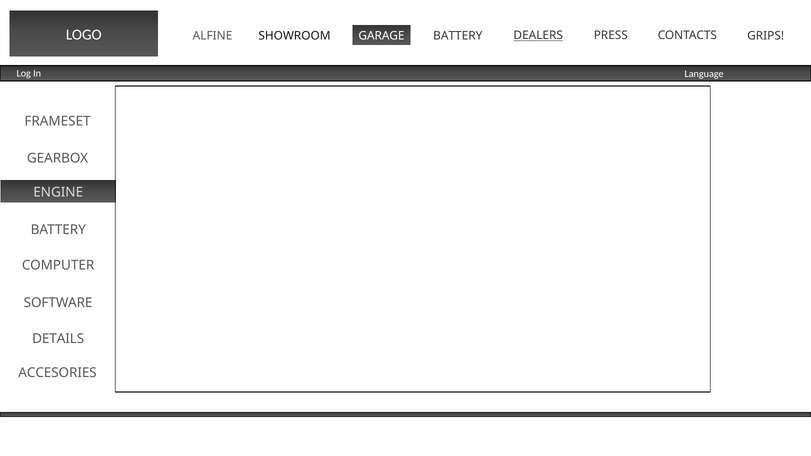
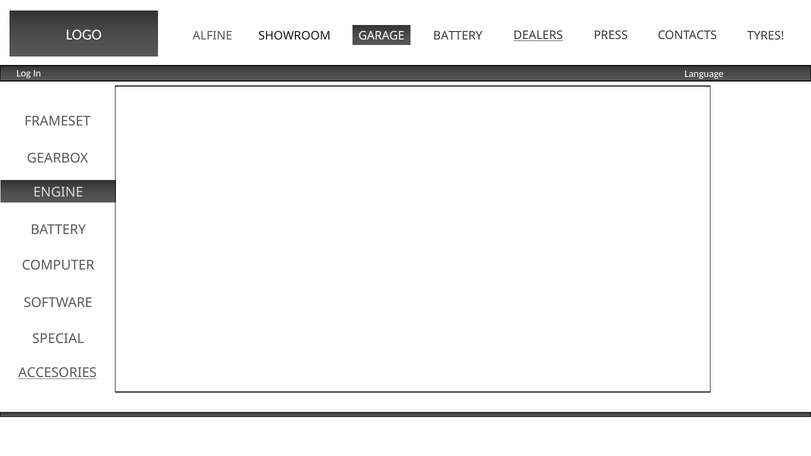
GRIPS: GRIPS -> TYRES (766, 36)
DETAILS: DETAILS -> SPECIAL (58, 339)
ACCESORIES underline: none -> present (58, 373)
